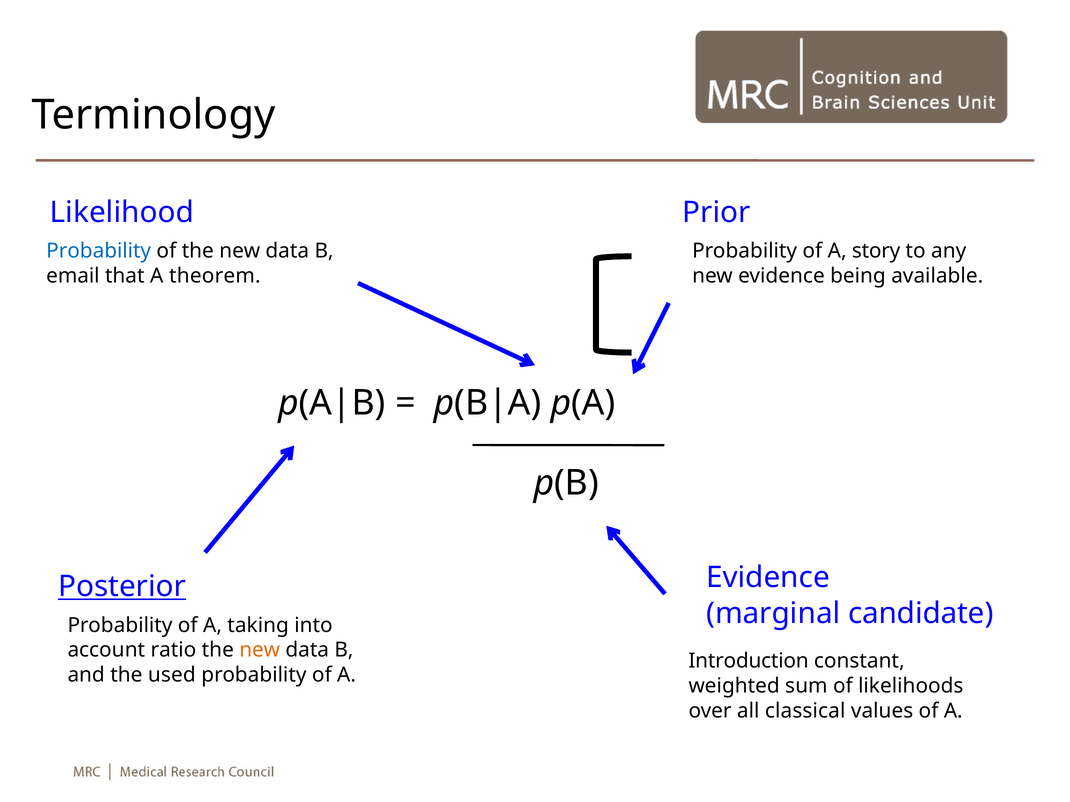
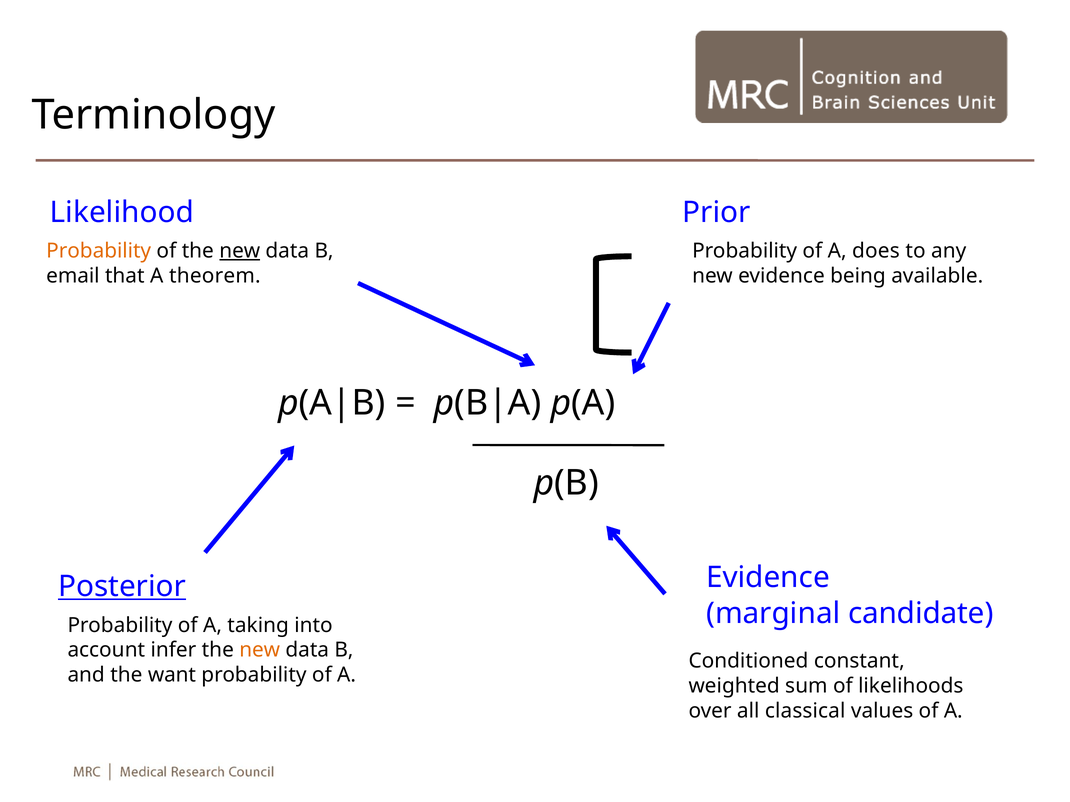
Probability colour: blue -> orange (99, 251)
new underline: none -> present (240, 251)
story: story -> does (876, 251)
ratio: ratio -> infer (173, 651)
Introduction: Introduction -> Conditioned (748, 661)
used: used -> want (172, 675)
